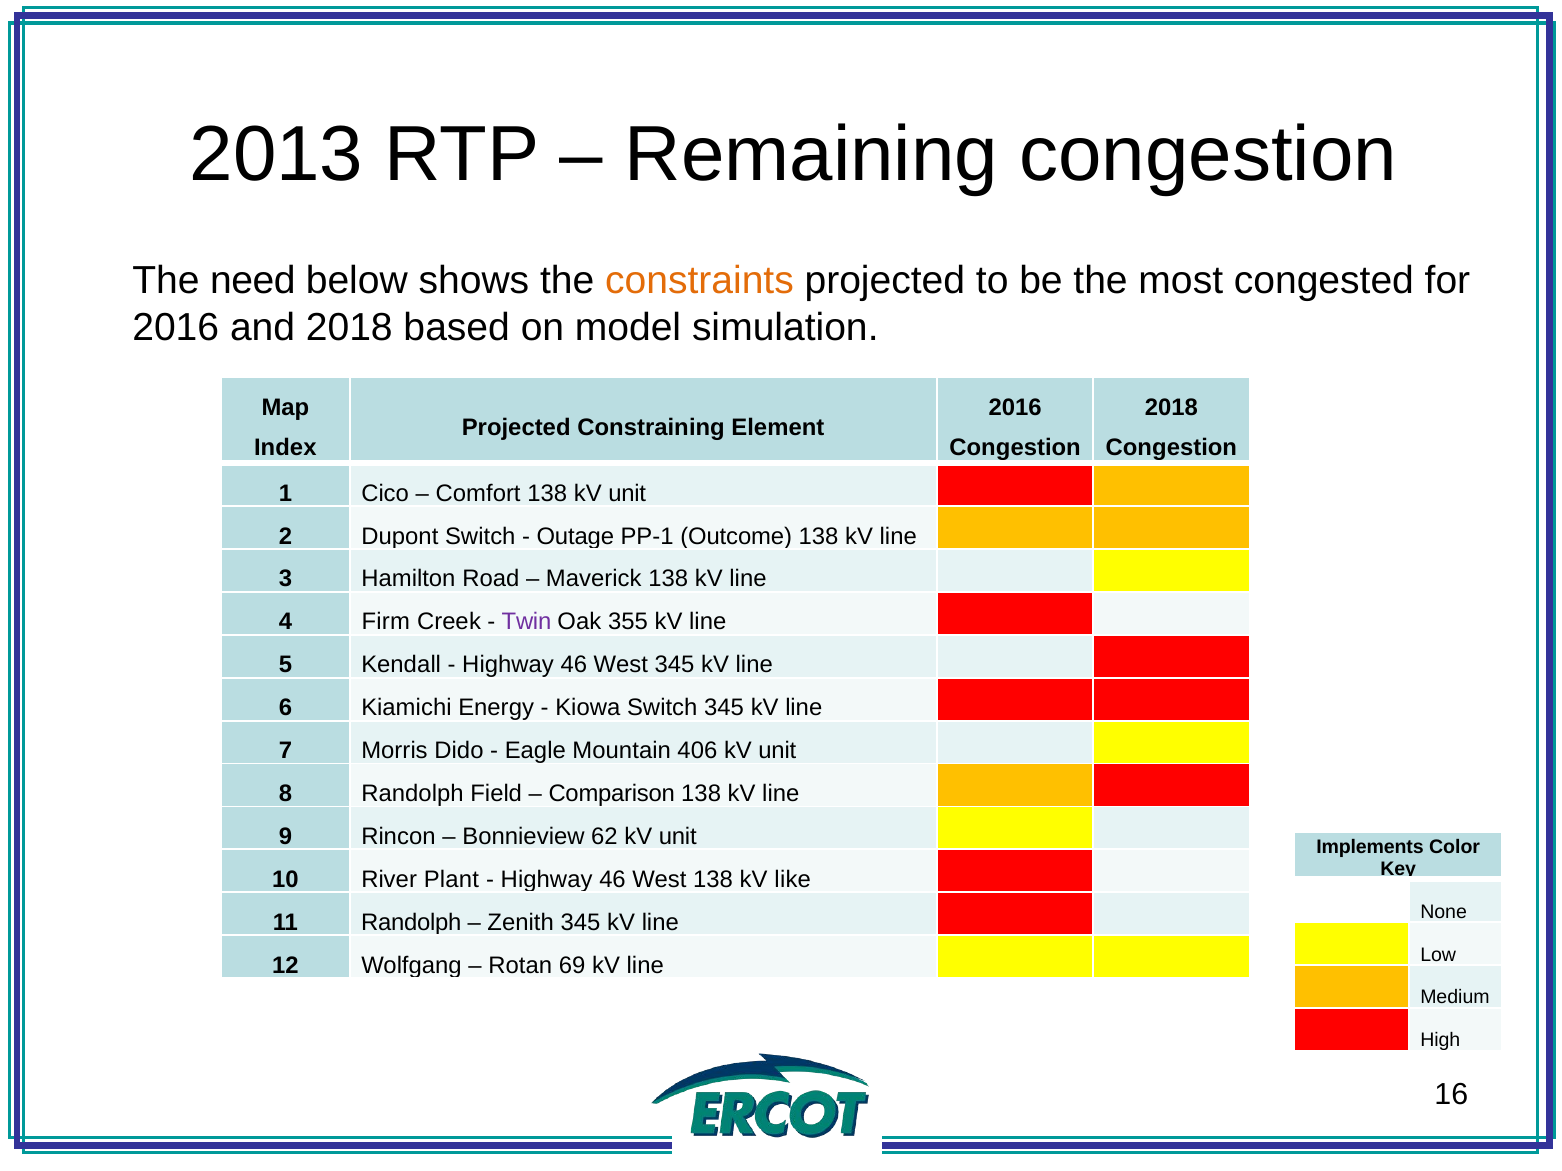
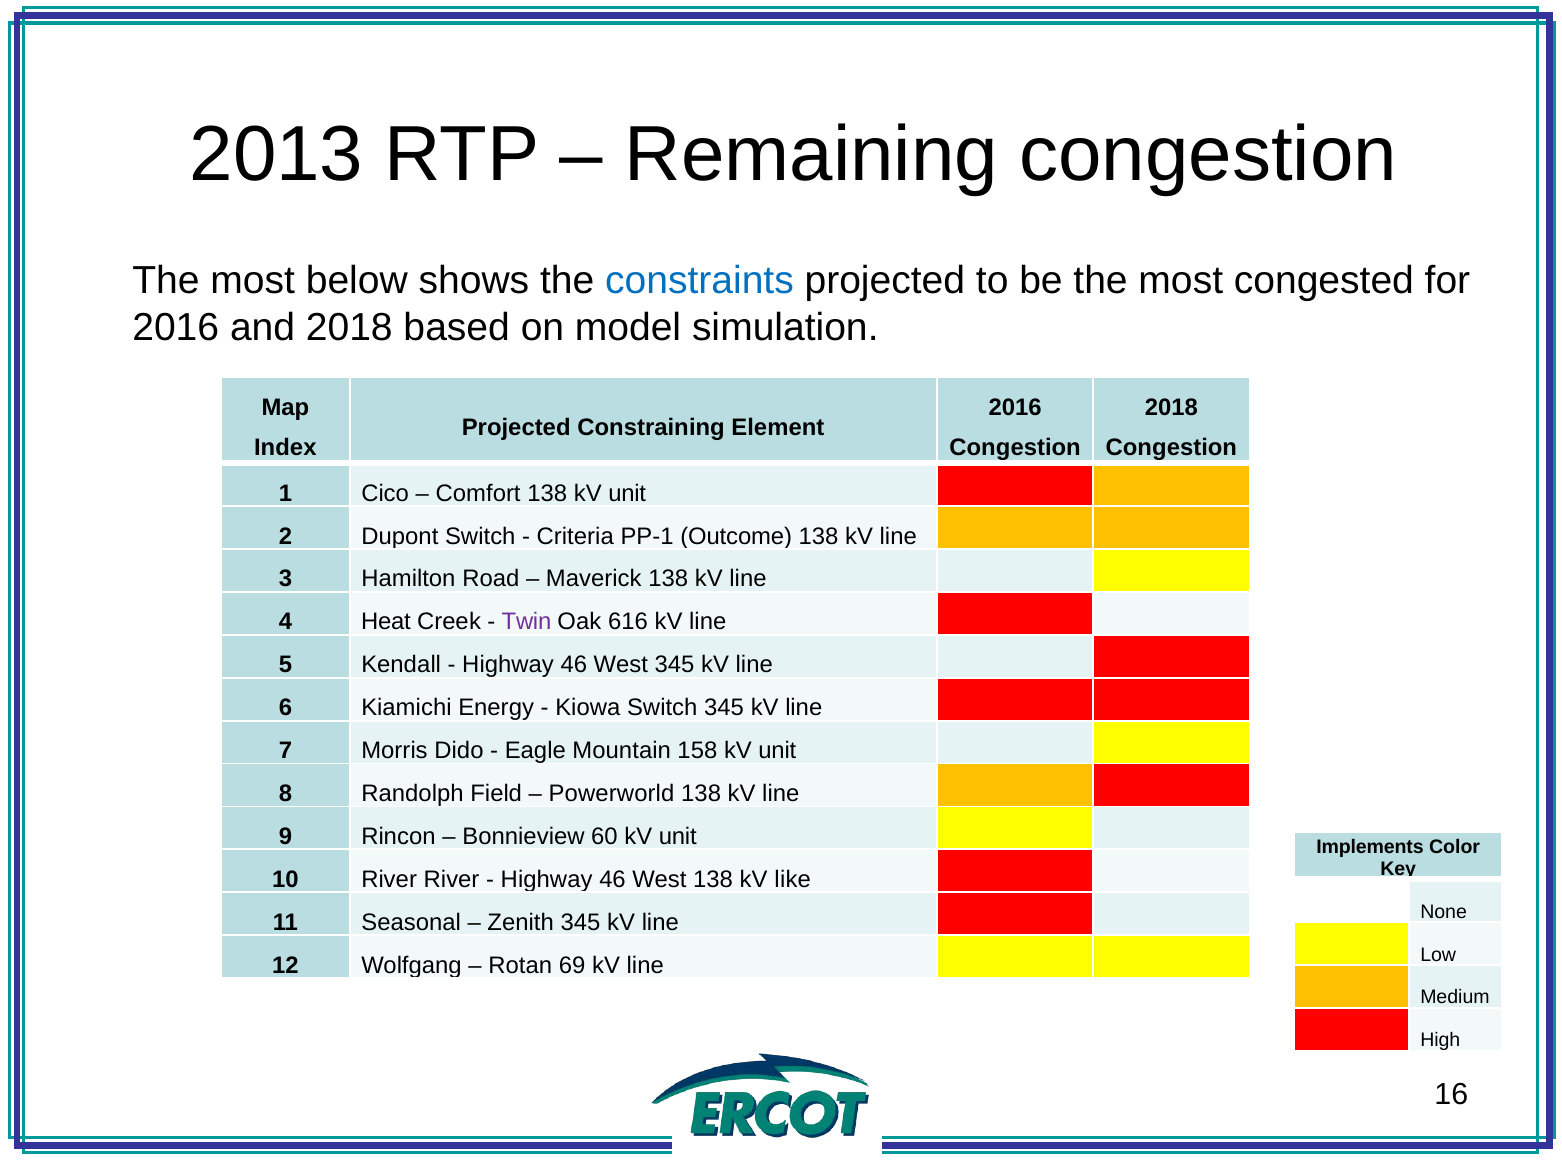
need: need -> most (253, 281)
constraints colour: orange -> blue (699, 281)
Outage: Outage -> Criteria (575, 536)
Firm: Firm -> Heat (386, 622)
355: 355 -> 616 (628, 622)
406: 406 -> 158 (697, 751)
Comparison: Comparison -> Powerworld (612, 794)
62: 62 -> 60 (604, 837)
River Plant: Plant -> River (452, 880)
11 Randolph: Randolph -> Seasonal (411, 923)
